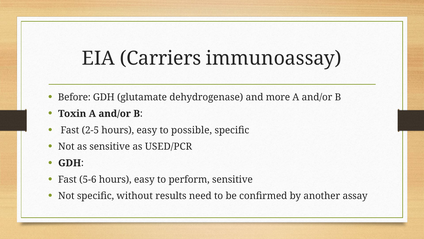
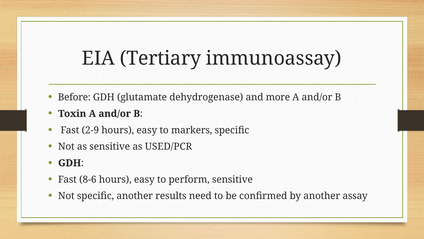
Carriers: Carriers -> Tertiary (161, 58)
2-5: 2-5 -> 2-9 (90, 130)
possible: possible -> markers (192, 130)
5-6: 5-6 -> 8-6 (88, 179)
specific without: without -> another (135, 196)
